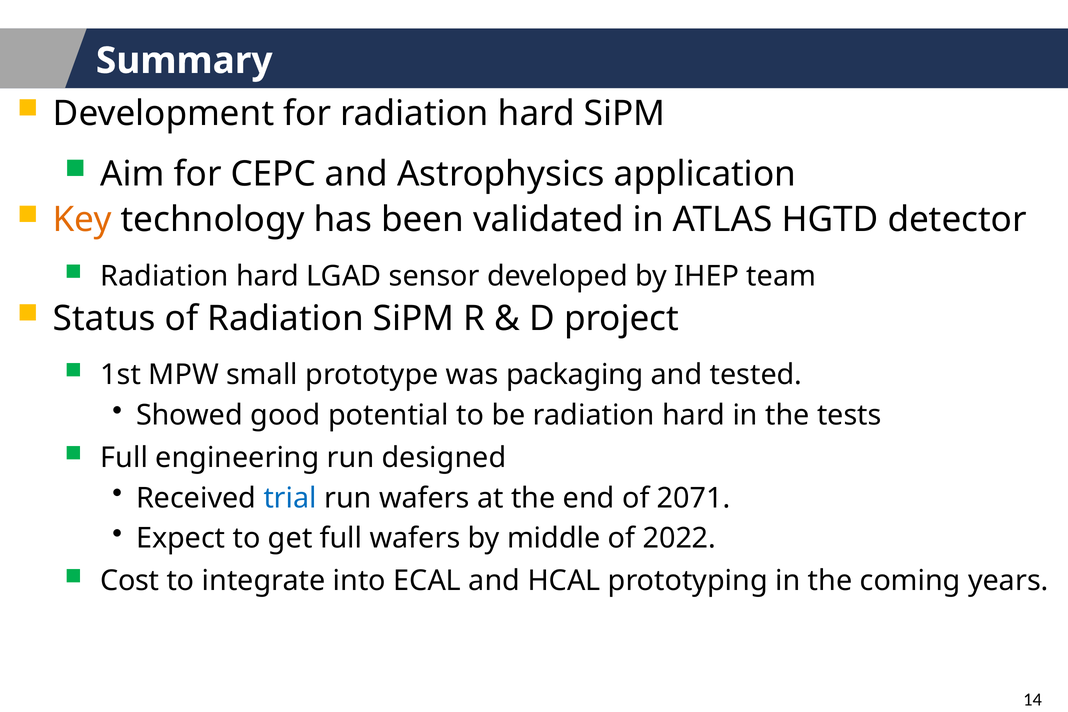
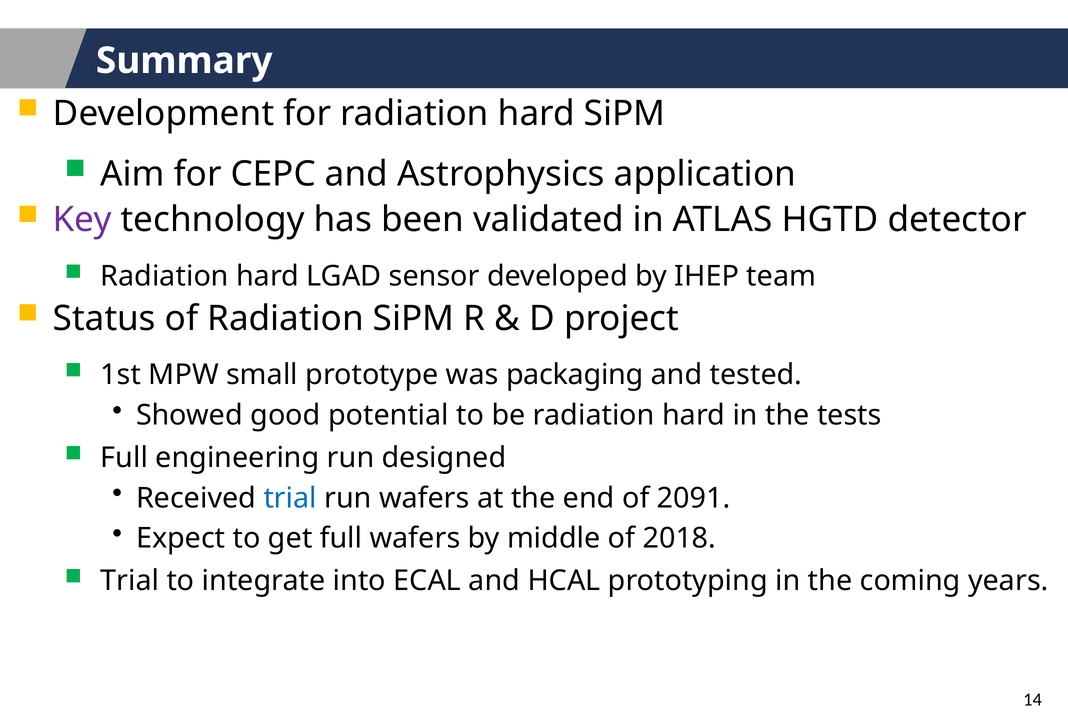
Key colour: orange -> purple (82, 220)
2071: 2071 -> 2091 (694, 498)
2022: 2022 -> 2018 (679, 538)
Cost: Cost -> Trial (130, 581)
